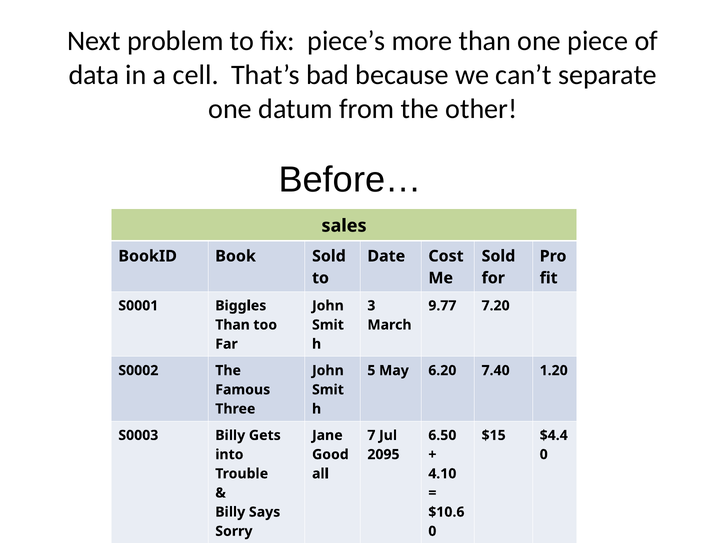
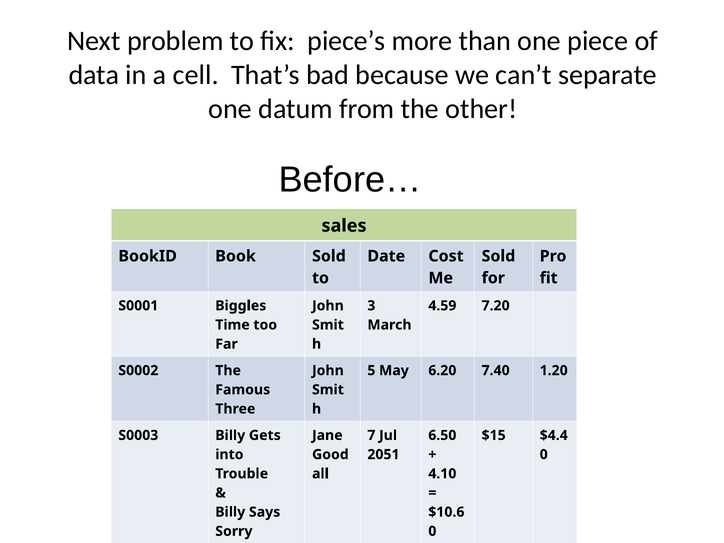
9.77: 9.77 -> 4.59 (442, 306)
Than: Than -> Time (232, 325)
2095: 2095 -> 2051 (383, 454)
